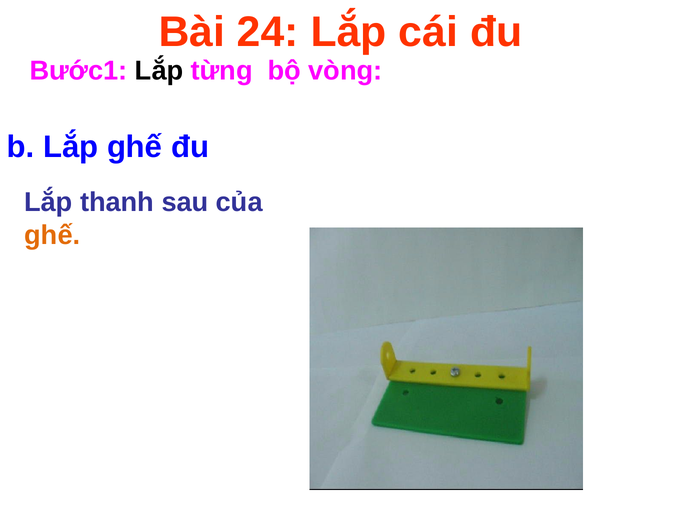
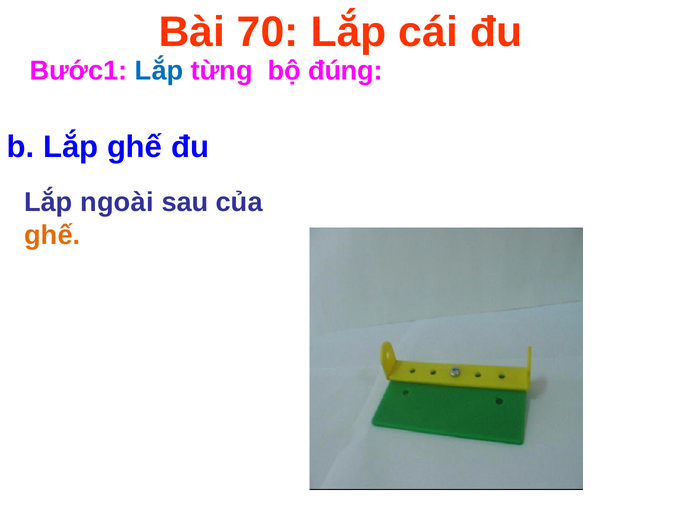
24: 24 -> 70 (268, 32)
Lắp colour: black -> blue (159, 71)
vòng: vòng -> đúng (345, 71)
thanh: thanh -> ngoài (117, 203)
